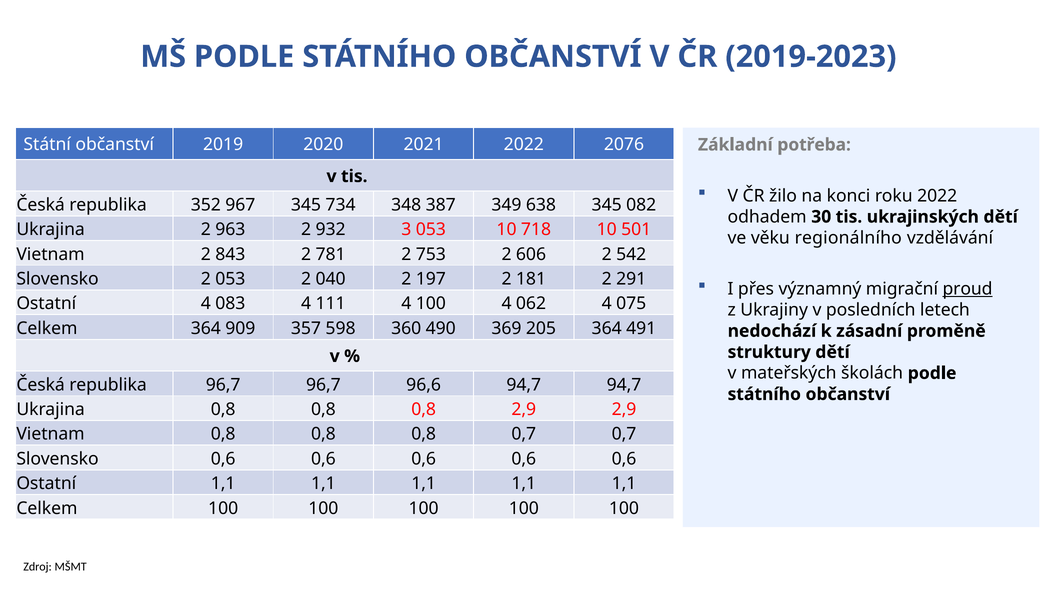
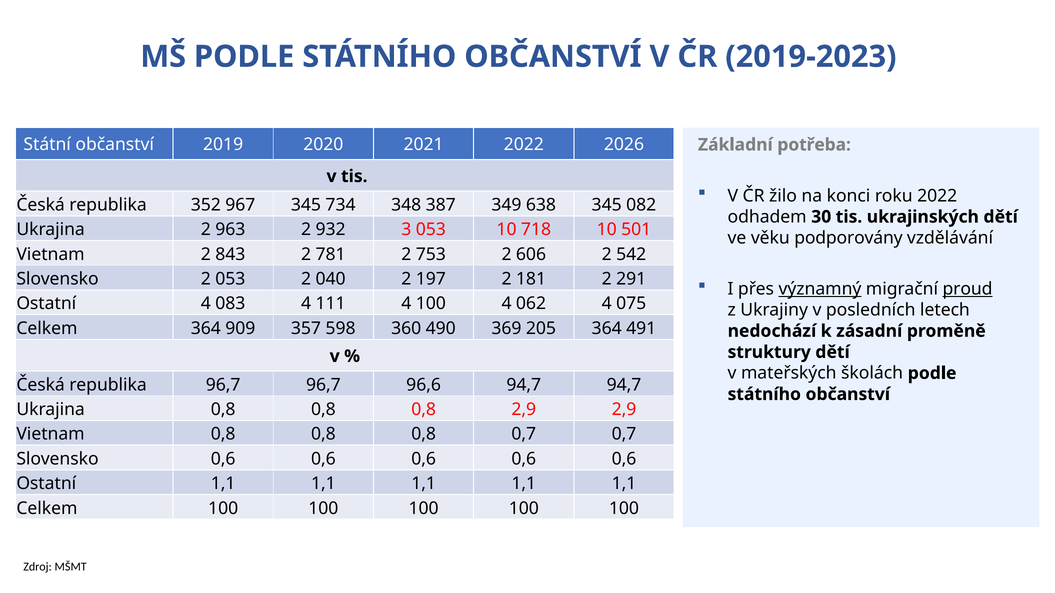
2076: 2076 -> 2026 (624, 145)
regionálního: regionálního -> podporovány (848, 238)
významný underline: none -> present (820, 289)
